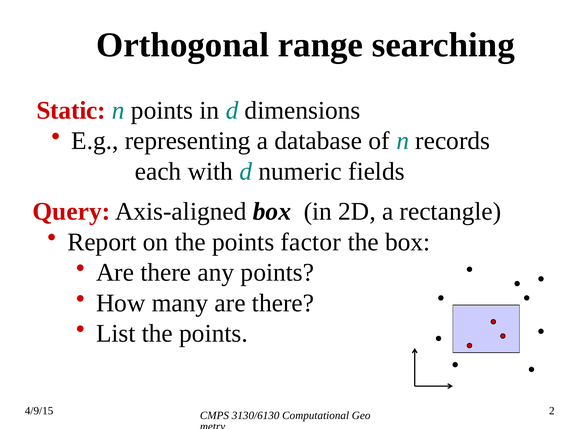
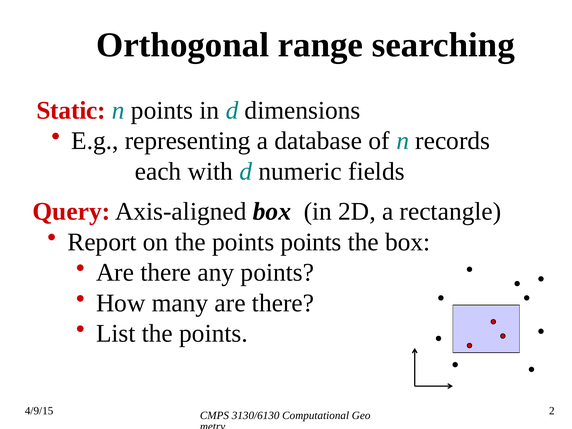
points factor: factor -> points (311, 242)
